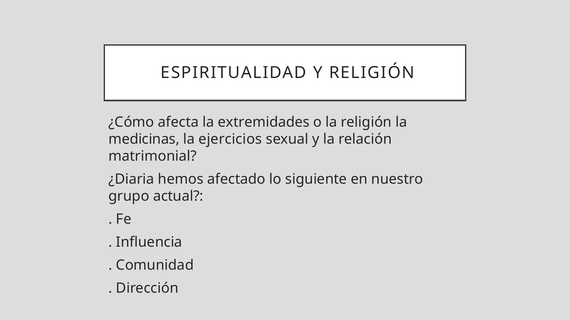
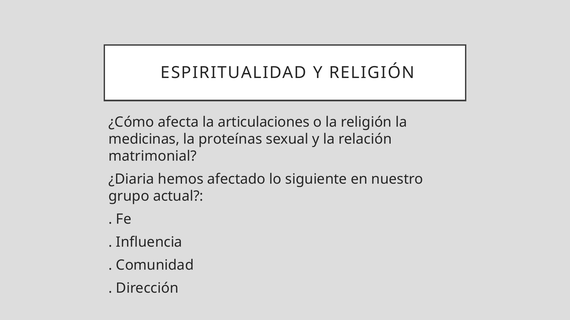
extremidades: extremidades -> articulaciones (264, 122)
ejercicios: ejercicios -> proteínas (230, 139)
